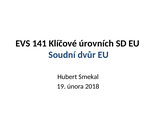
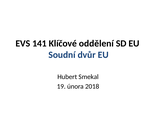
úrovních: úrovních -> oddělení (96, 44)
